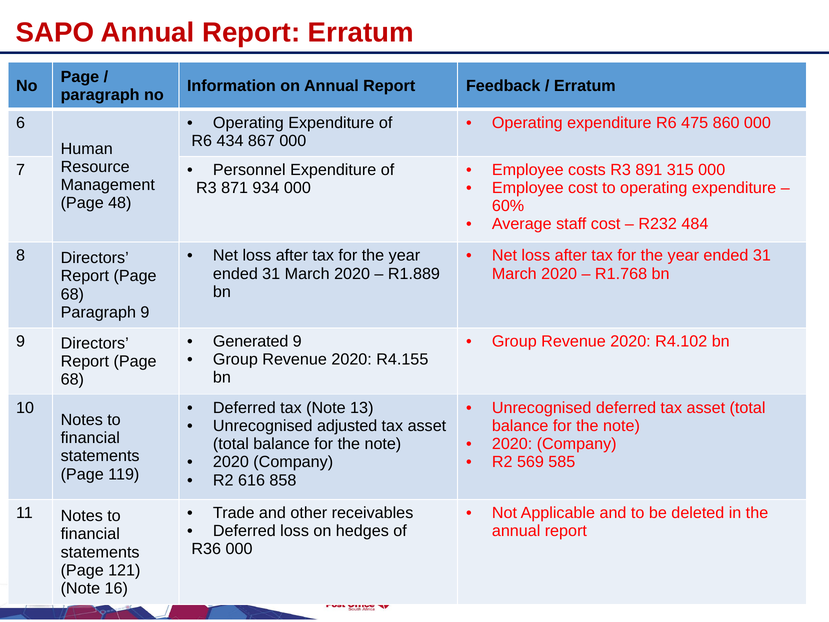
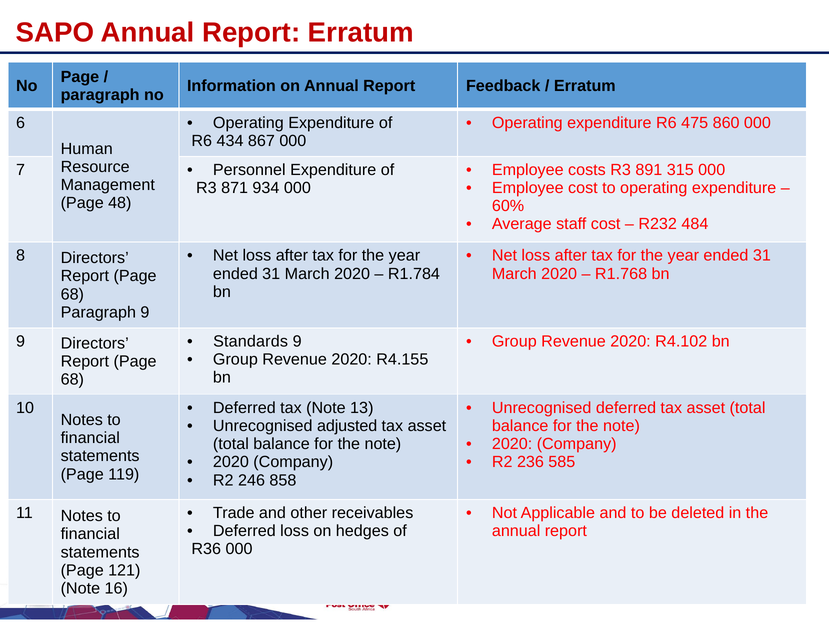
R1.889: R1.889 -> R1.784 (414, 274)
Generated: Generated -> Standards (251, 341)
569: 569 -> 236 (530, 462)
616: 616 -> 246 (252, 480)
